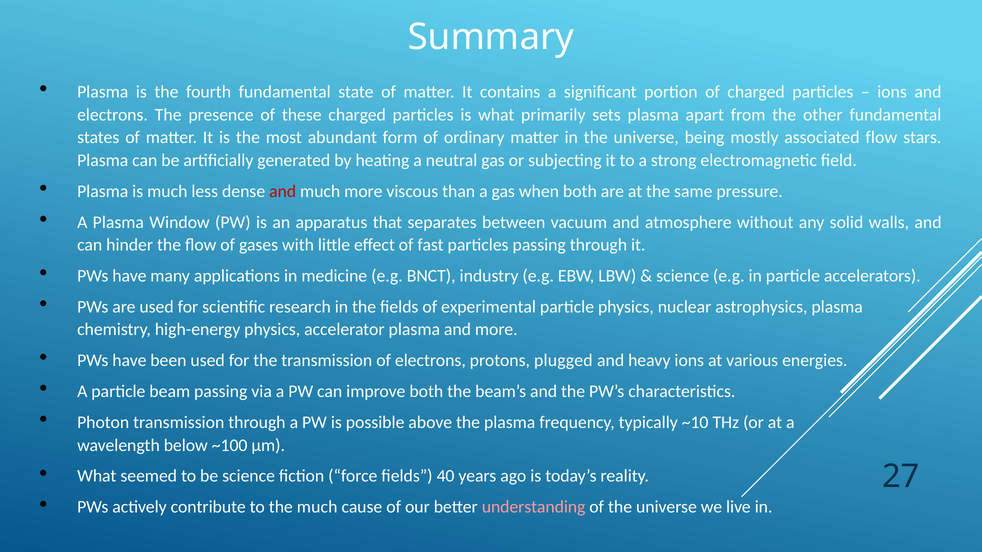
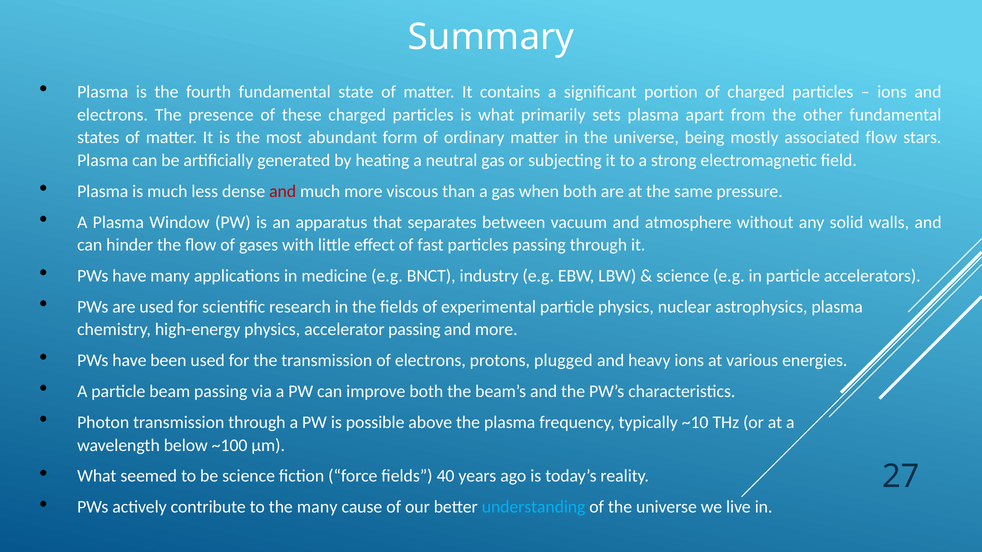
accelerator plasma: plasma -> passing (414, 330)
the much: much -> many (317, 507)
understanding colour: pink -> light blue (534, 507)
